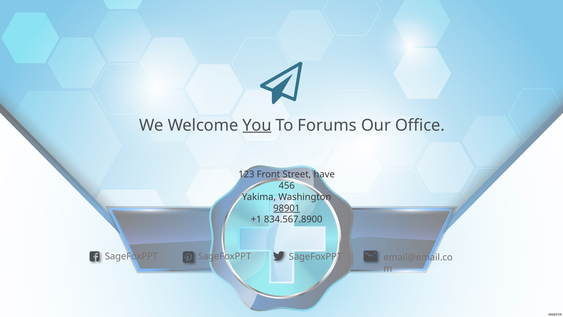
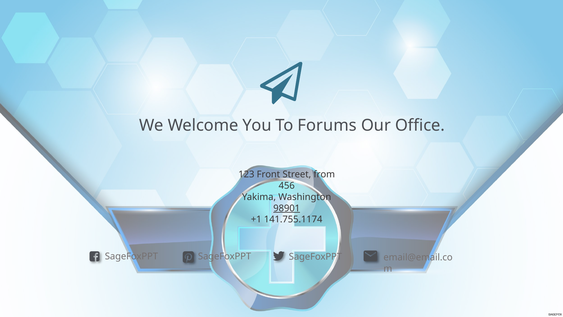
You underline: present -> none (257, 125)
have: have -> from (324, 174)
834.567.8900: 834.567.8900 -> 141.755.1174 (293, 219)
